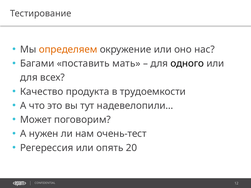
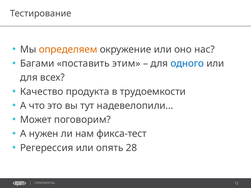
мать: мать -> этим (126, 64)
одного colour: black -> blue (187, 64)
очень-тест: очень-тест -> фикса-тест (122, 134)
20: 20 -> 28 (131, 148)
